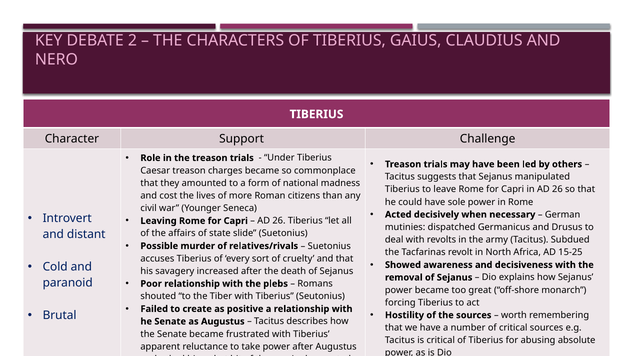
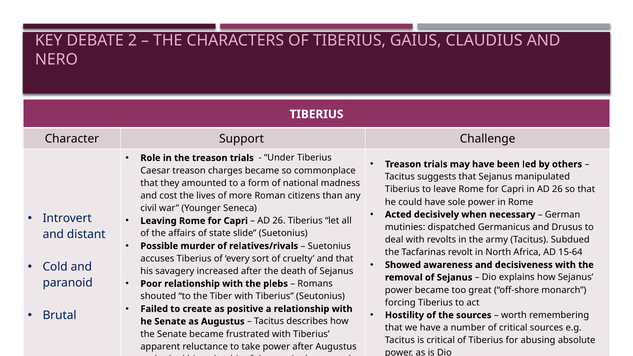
15-25: 15-25 -> 15-64 (570, 252)
